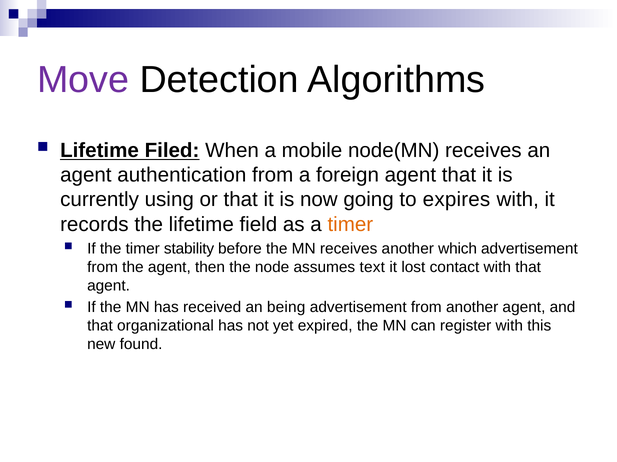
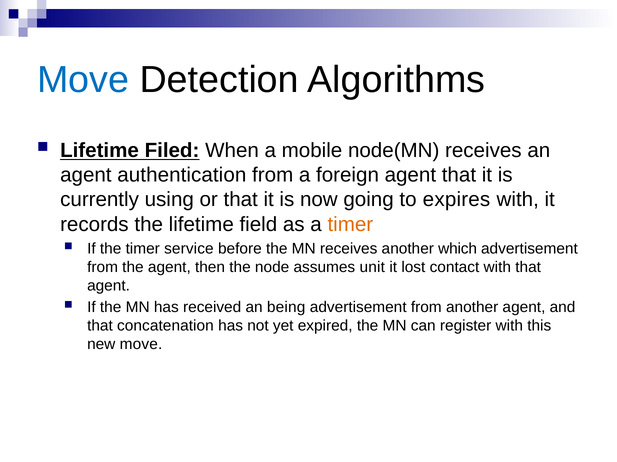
Move colour: purple -> blue (83, 80)
stability: stability -> service (189, 249)
text: text -> unit (372, 267)
organizational: organizational -> concatenation (165, 326)
new found: found -> move (141, 345)
